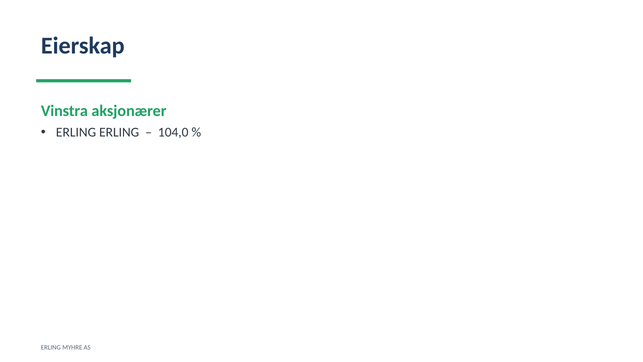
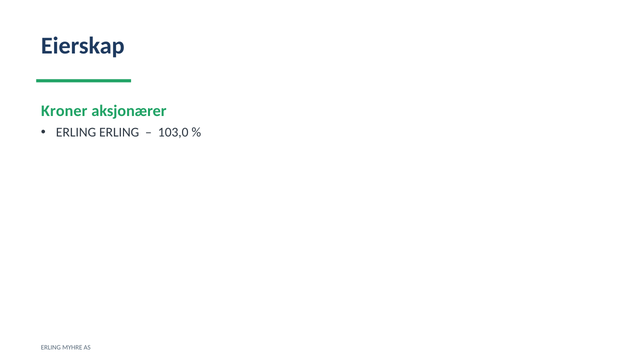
Vinstra: Vinstra -> Kroner (64, 111)
104,0: 104,0 -> 103,0 (173, 132)
